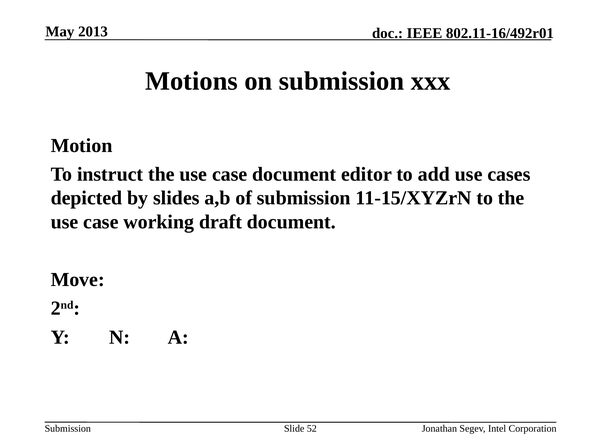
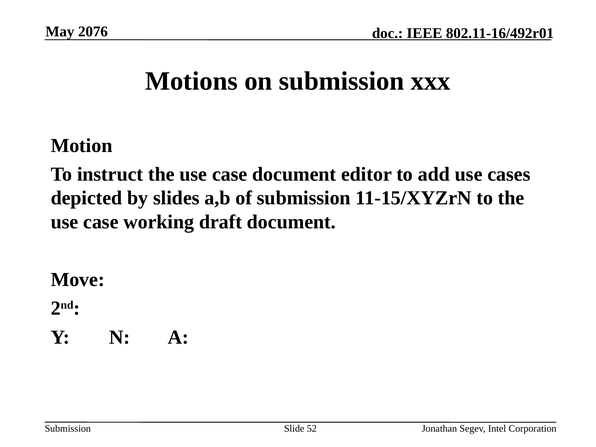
2013: 2013 -> 2076 (93, 32)
